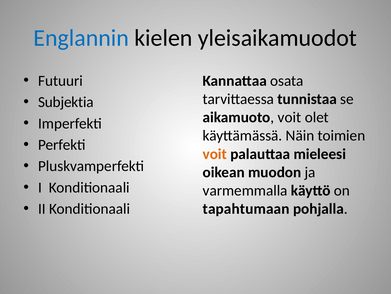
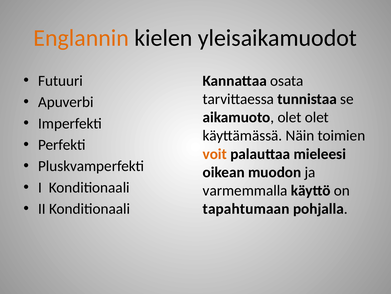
Englannin colour: blue -> orange (81, 38)
Subjektia: Subjektia -> Apuverbi (66, 102)
aikamuoto voit: voit -> olet (290, 117)
